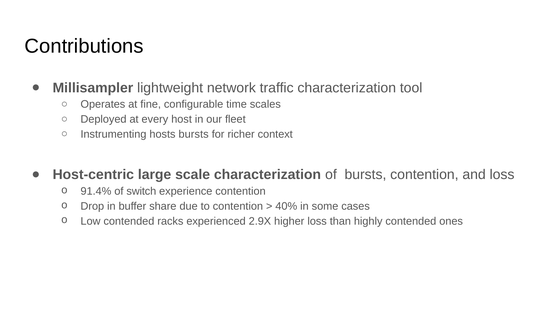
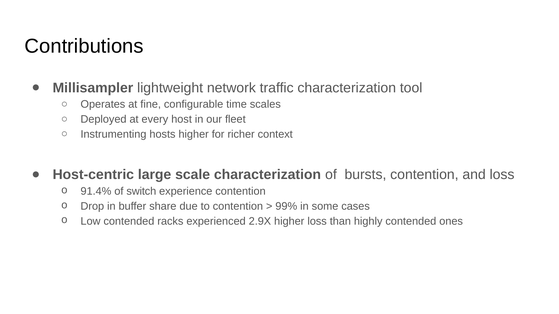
hosts bursts: bursts -> higher (194, 135)
40%: 40% -> 99% (286, 207)
